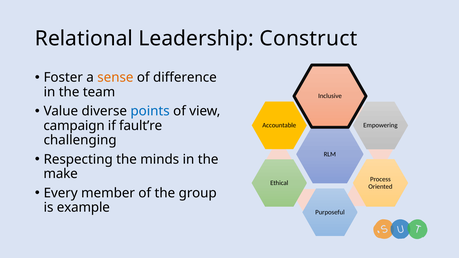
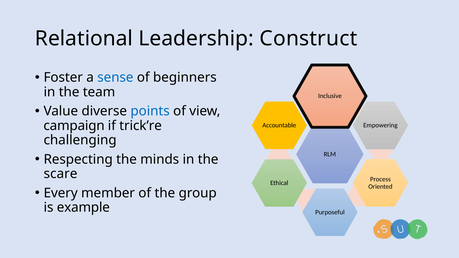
sense colour: orange -> blue (115, 78)
difference: difference -> beginners (185, 78)
fault’re: fault’re -> trick’re (141, 126)
make: make -> scare (61, 174)
